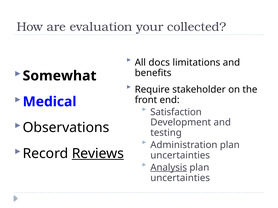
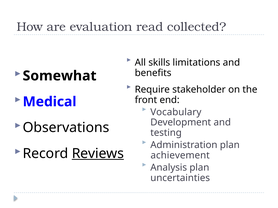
your: your -> read (150, 27)
docs: docs -> skills (159, 63)
Satisfaction: Satisfaction -> Vocabulary (176, 112)
uncertainties: uncertainties -> achievement (180, 156)
Analysis underline: present -> none (169, 168)
